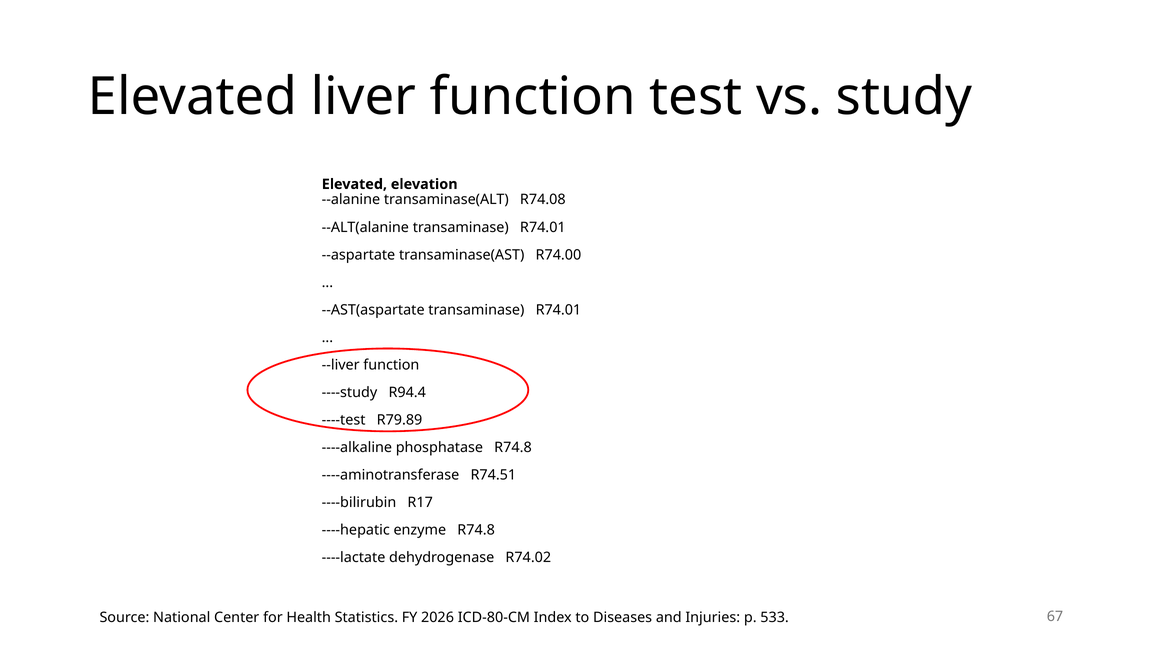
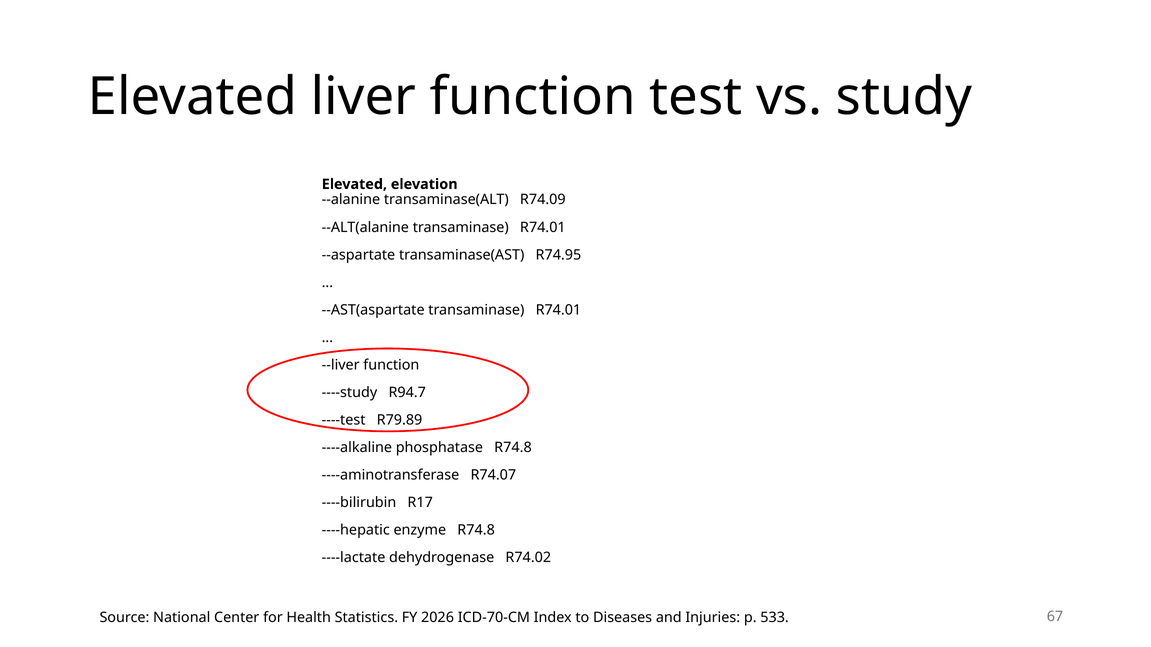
R74.08: R74.08 -> R74.09 (543, 200)
R74.00: R74.00 -> R74.95 (558, 255)
R94.4: R94.4 -> R94.7 (407, 393)
R74.51: R74.51 -> R74.07 (493, 475)
ICD-80-CM: ICD-80-CM -> ICD-70-CM (494, 618)
